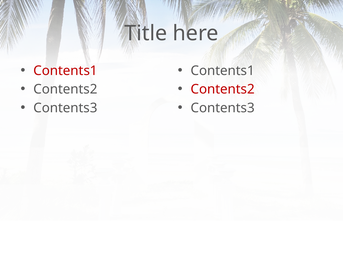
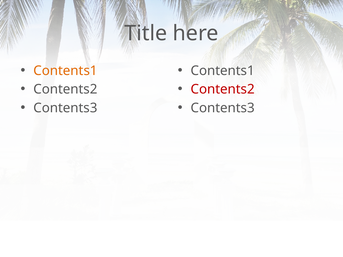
Contents1 colour: red -> orange (65, 71)
